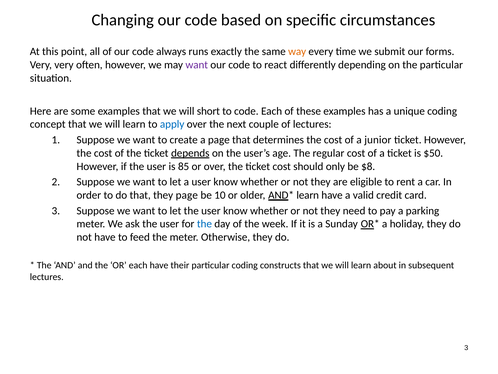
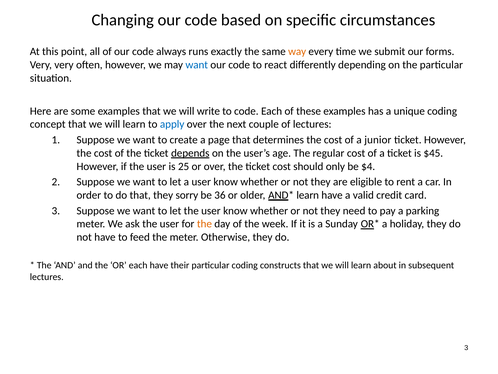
want colour: purple -> blue (197, 65)
short: short -> write (208, 111)
$50: $50 -> $45 (433, 153)
85: 85 -> 25 (184, 166)
$8: $8 -> $4 (368, 166)
they page: page -> sorry (187, 195)
10: 10 -> 36 (220, 195)
the colour: blue -> orange (204, 224)
